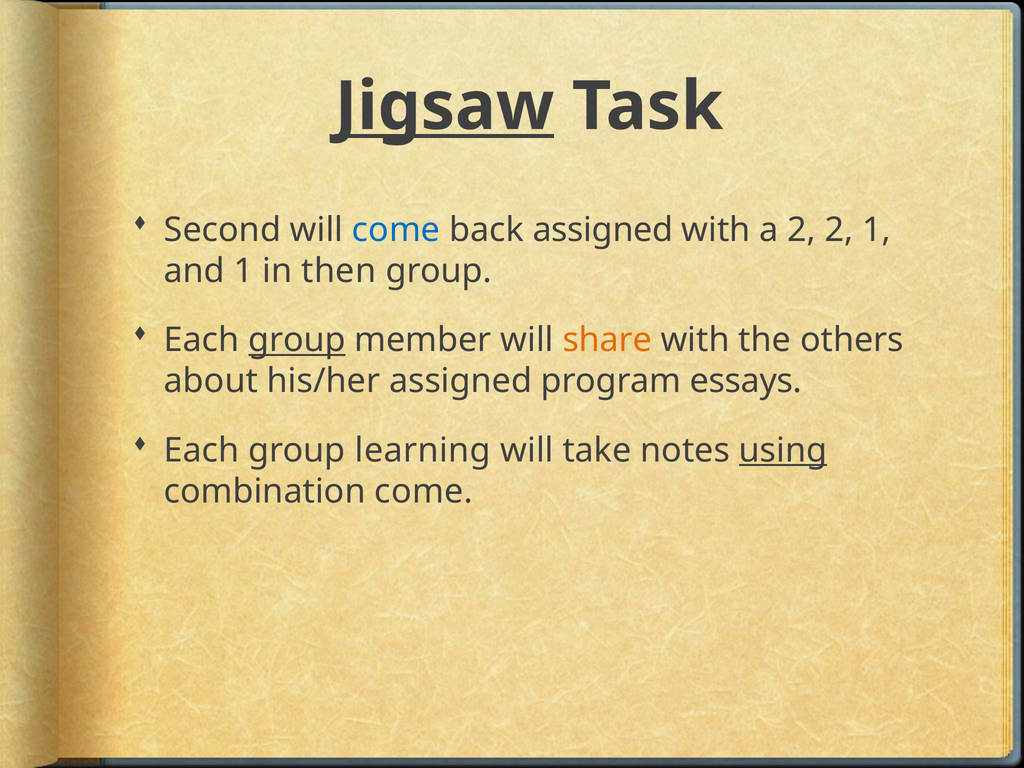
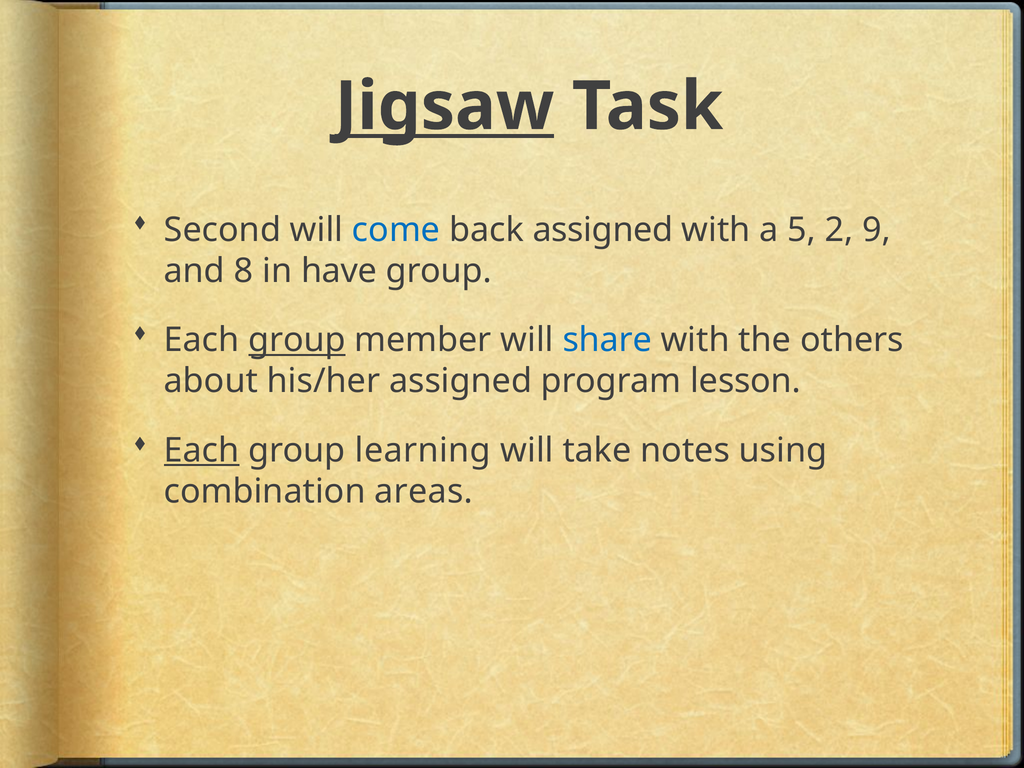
a 2: 2 -> 5 (802, 230)
2 1: 1 -> 9 (877, 230)
and 1: 1 -> 8 (244, 271)
then: then -> have (339, 271)
share colour: orange -> blue (607, 340)
essays: essays -> lesson (746, 381)
Each underline: none -> present (202, 451)
using underline: present -> none (783, 451)
combination come: come -> areas (424, 492)
